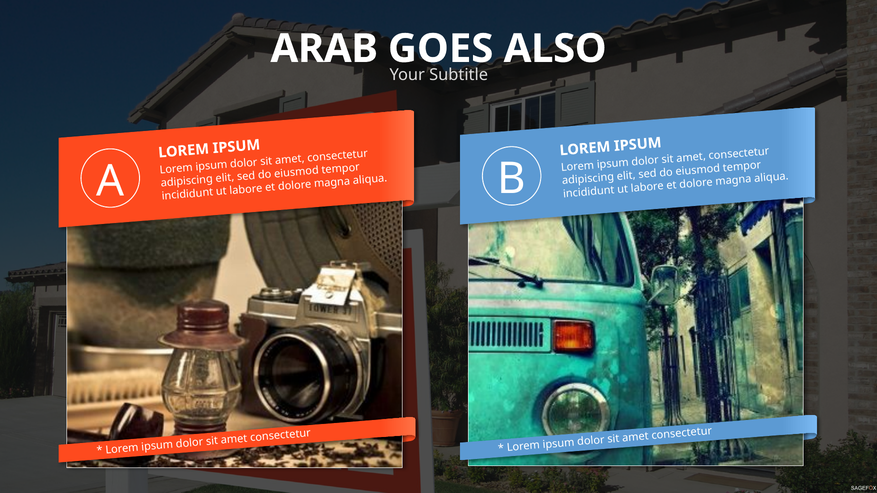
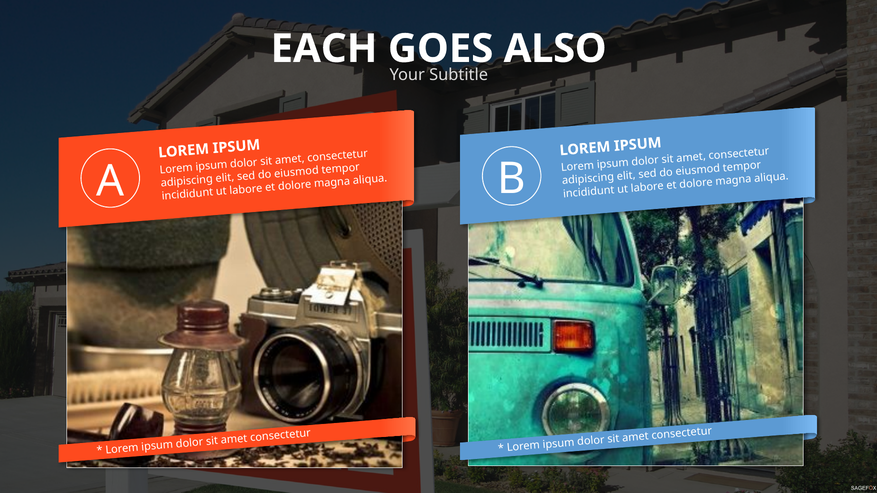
ARAB: ARAB -> EACH (324, 49)
